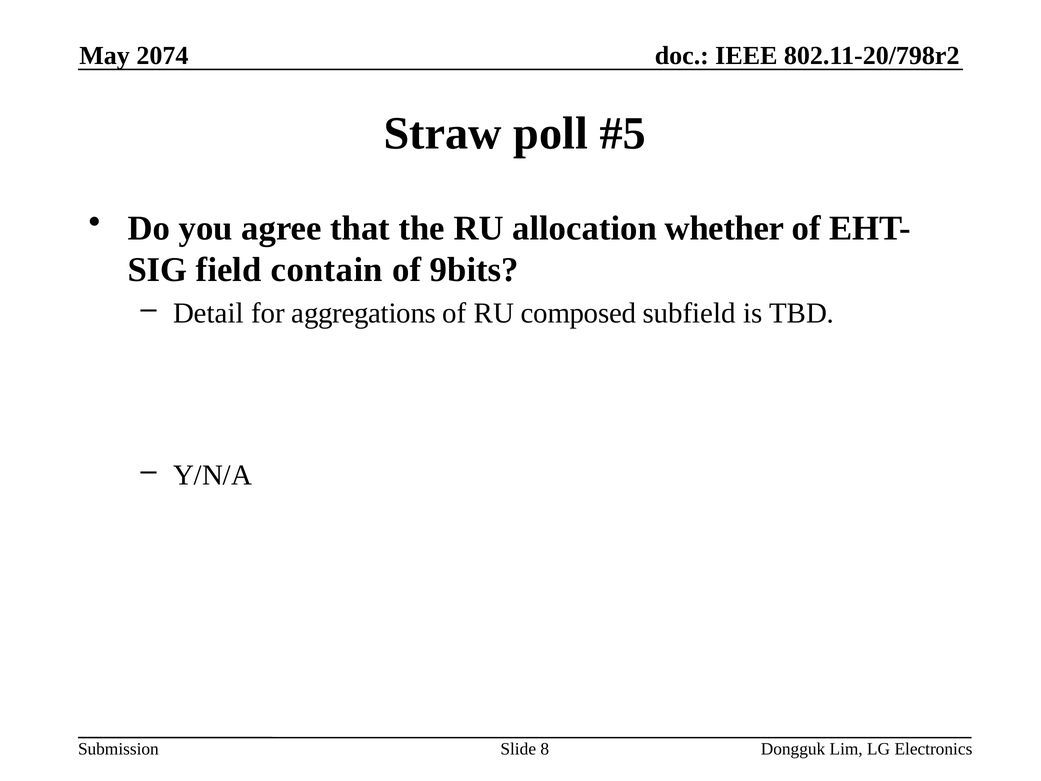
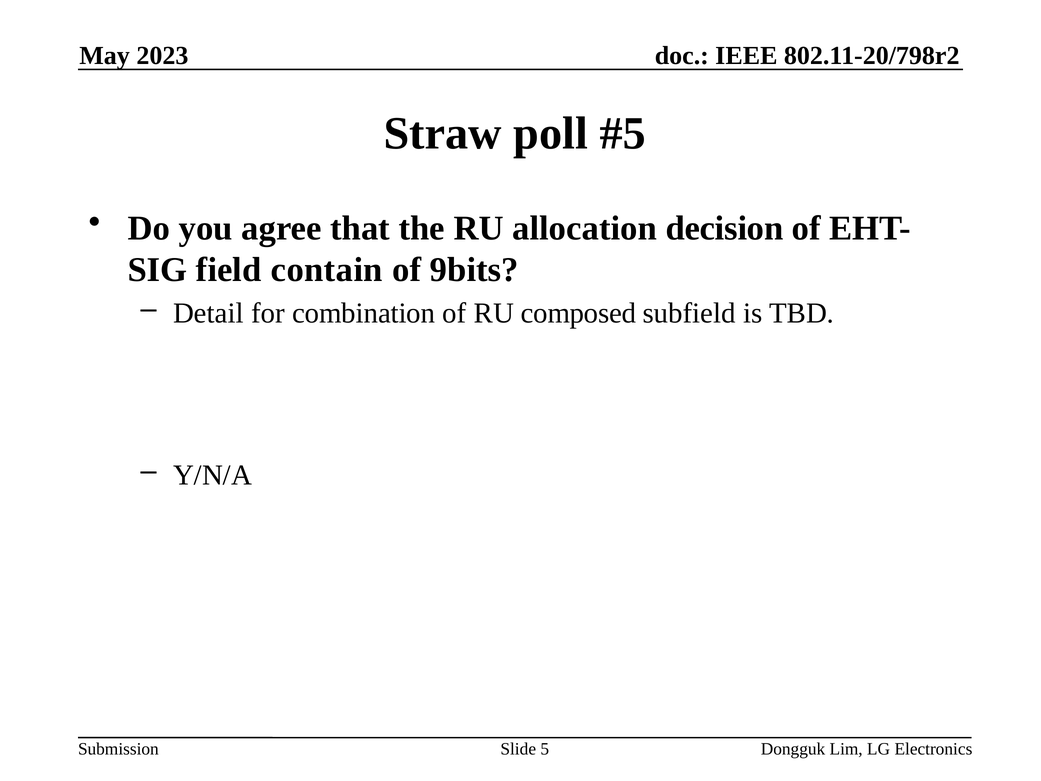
2074: 2074 -> 2023 (162, 56)
whether: whether -> decision (724, 228)
aggregations: aggregations -> combination (364, 313)
8: 8 -> 5 (545, 749)
